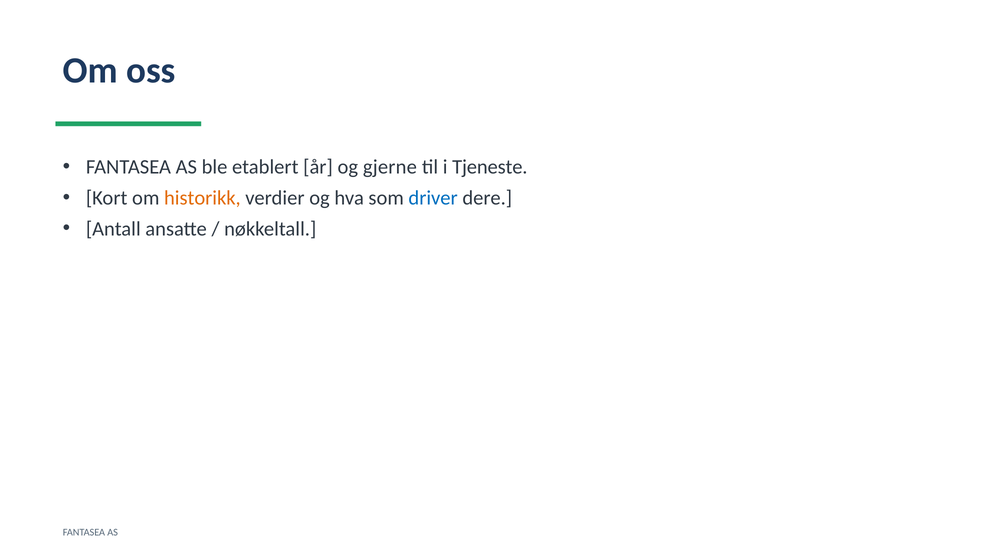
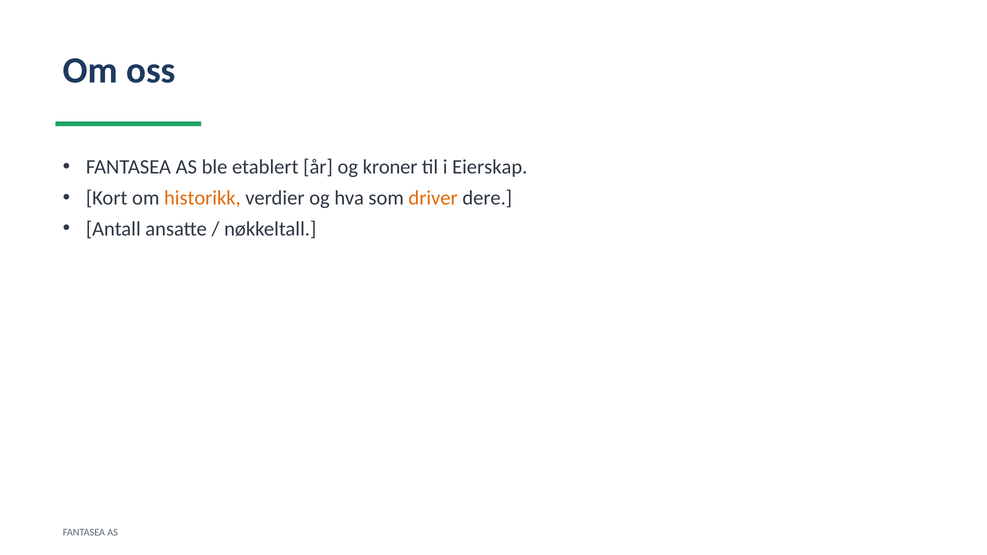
gjerne: gjerne -> kroner (390, 167)
Tjeneste: Tjeneste -> Eierskap (490, 167)
driver colour: blue -> orange (433, 198)
